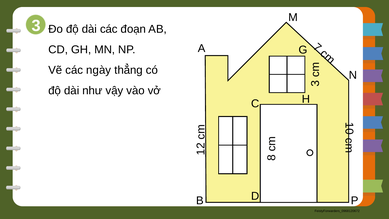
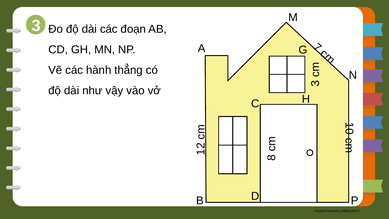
ngày: ngày -> hành (99, 70)
